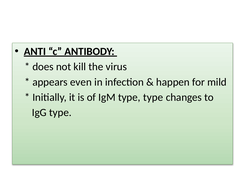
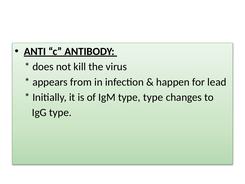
even: even -> from (81, 82)
mild: mild -> lead (217, 82)
